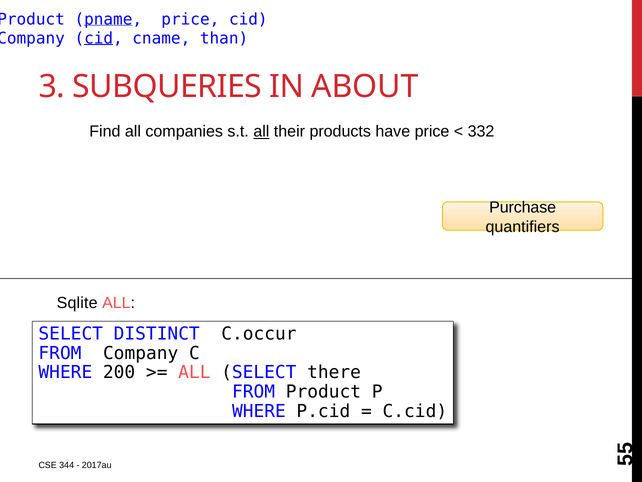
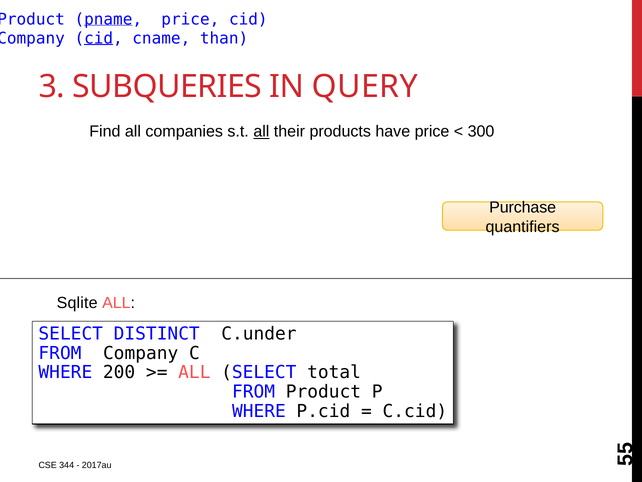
ABOUT: ABOUT -> QUERY (365, 87)
332: 332 -> 300 (481, 131)
C.occur: C.occur -> C.under (259, 334)
there: there -> total (334, 372)
